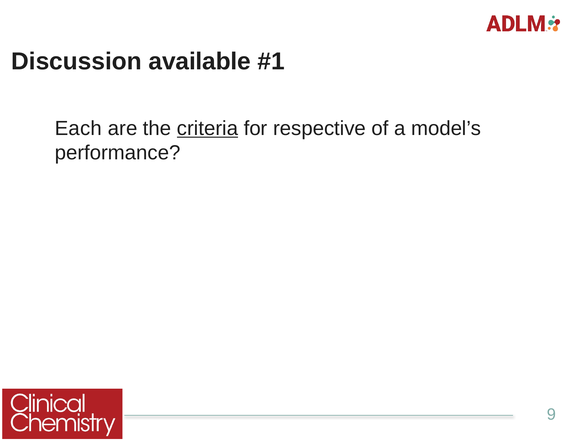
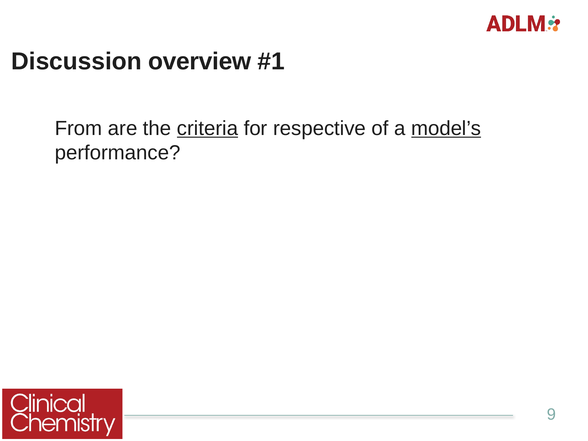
available: available -> overview (200, 61)
Each: Each -> From (79, 128)
model’s underline: none -> present (446, 128)
